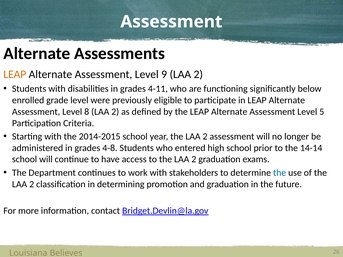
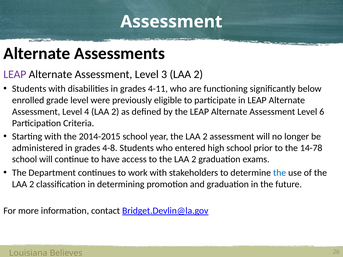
LEAP colour: orange -> purple (15, 75)
9: 9 -> 3 (164, 75)
8: 8 -> 4 (87, 112)
5: 5 -> 6 (322, 112)
14-14: 14-14 -> 14-78 (311, 148)
